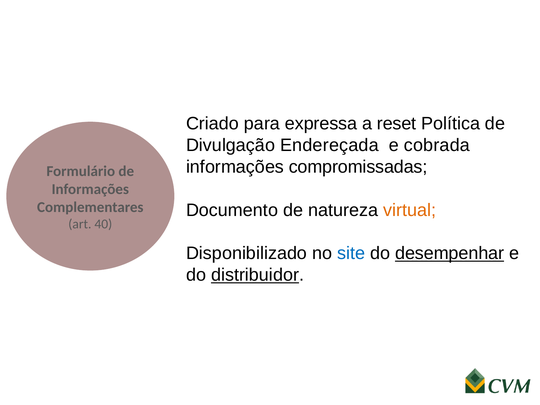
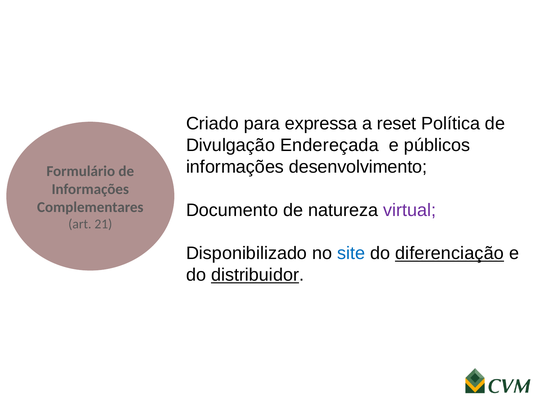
cobrada: cobrada -> públicos (437, 145)
compromissadas: compromissadas -> desenvolvimento (358, 167)
virtual colour: orange -> purple (410, 210)
40: 40 -> 21 (103, 224)
desempenhar: desempenhar -> diferenciação (450, 253)
